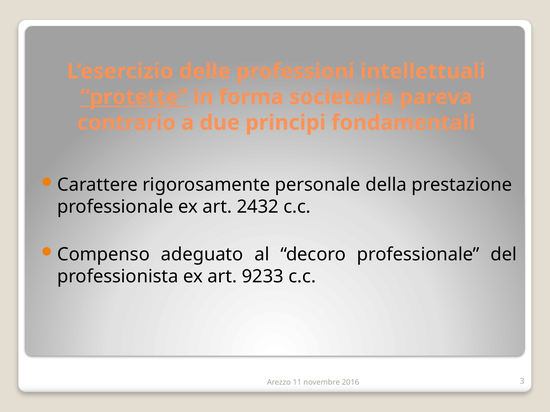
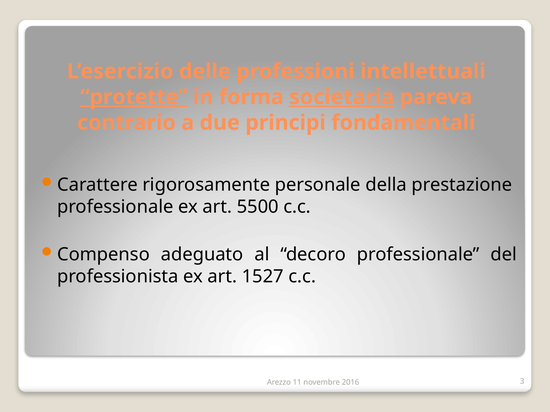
societaria underline: none -> present (342, 97)
2432: 2432 -> 5500 (258, 207)
9233: 9233 -> 1527 (263, 277)
